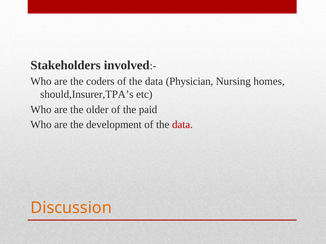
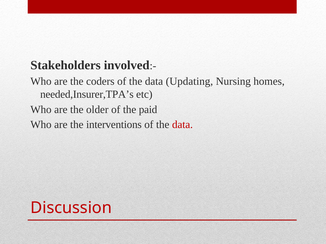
Physician: Physician -> Updating (189, 81)
should,Insurer,TPA’s: should,Insurer,TPA’s -> needed,Insurer,TPA’s (87, 94)
development: development -> interventions (114, 125)
Discussion colour: orange -> red (71, 208)
